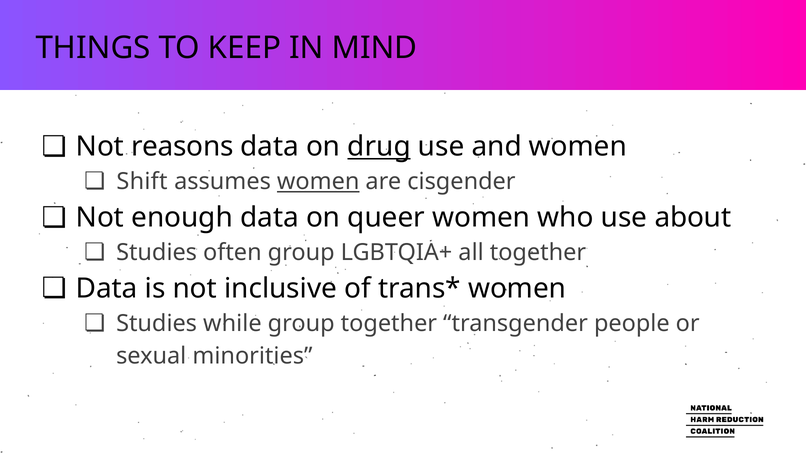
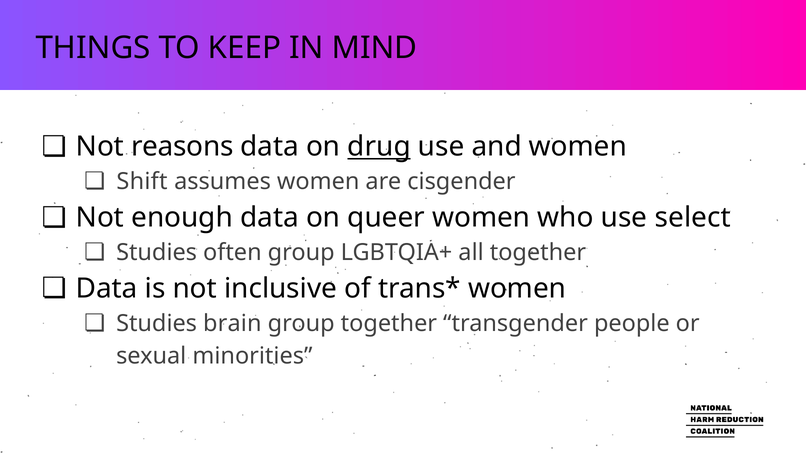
women underline: present -> none (318, 182)
about: about -> select (693, 218)
while: while -> brain (232, 324)
